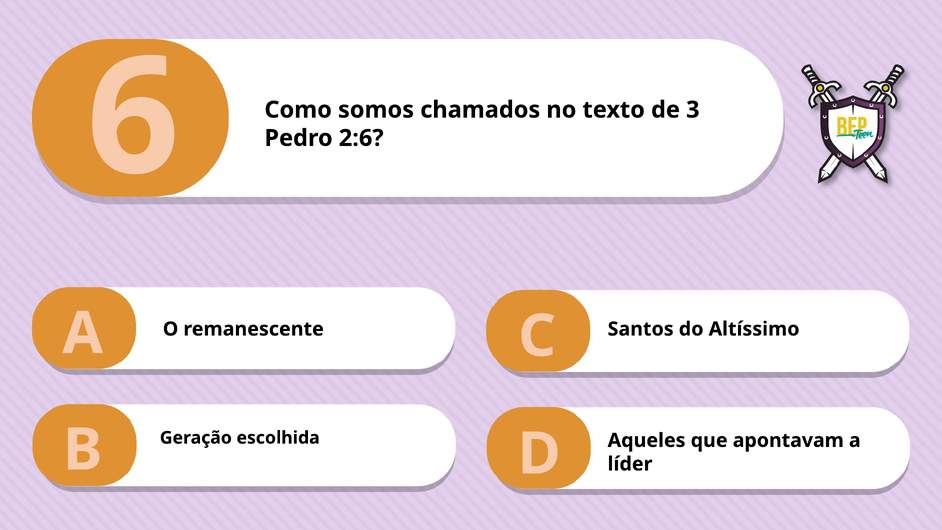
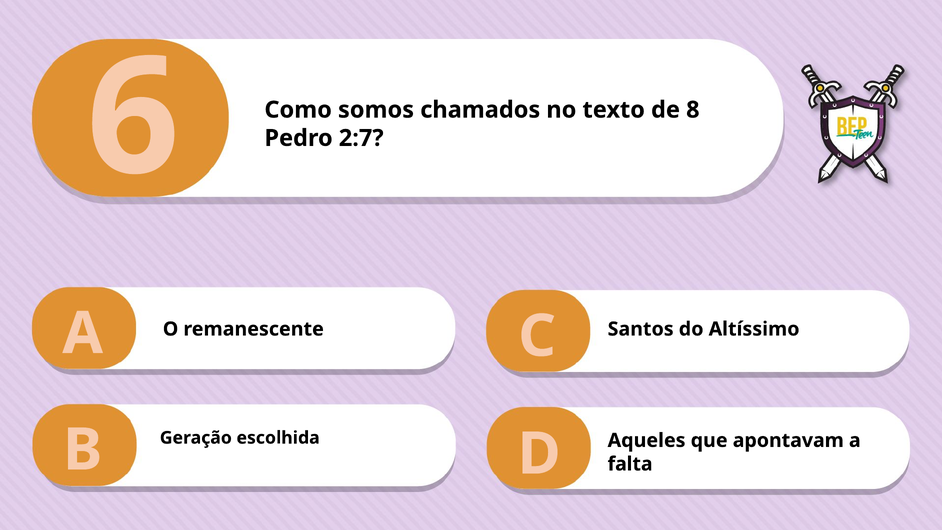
3: 3 -> 8 (693, 110)
2:6: 2:6 -> 2:7 (361, 138)
líder: líder -> falta (630, 464)
